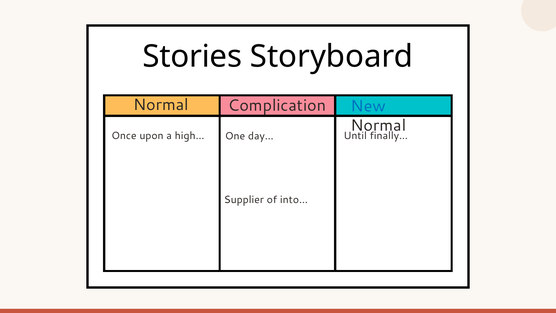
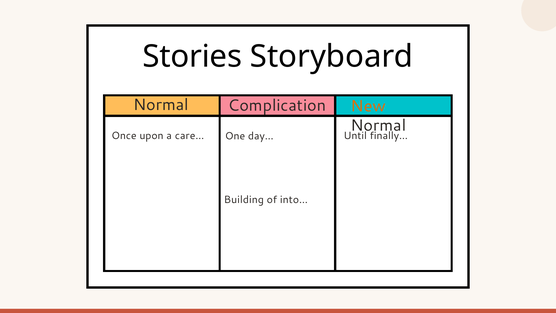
New colour: blue -> orange (368, 106)
high…: high… -> care… (190, 136)
Supplier: Supplier -> Building (244, 199)
